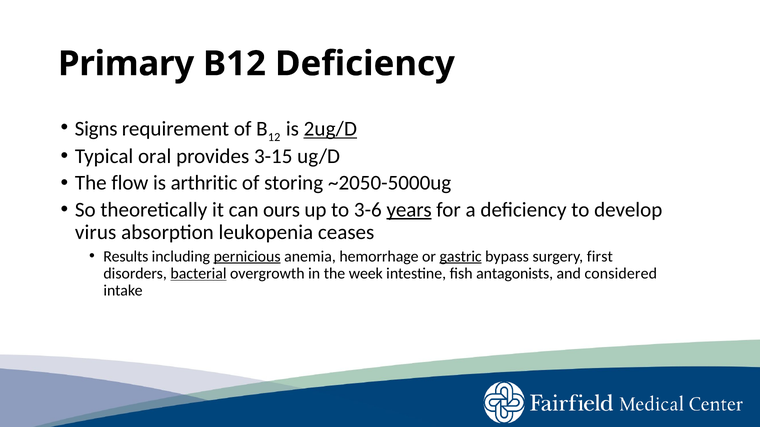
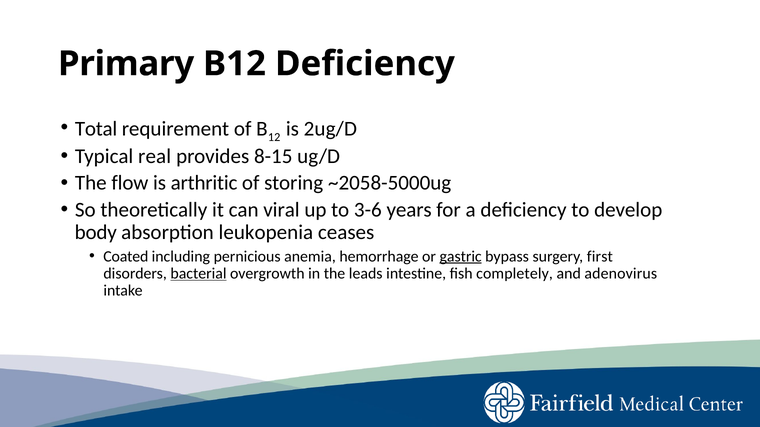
Signs: Signs -> Total (96, 129)
2ug/D underline: present -> none (330, 129)
oral: oral -> real (155, 156)
3-15: 3-15 -> 8-15 (273, 156)
~2050-5000ug: ~2050-5000ug -> ~2058-5000ug (390, 183)
ours: ours -> viral (281, 210)
years underline: present -> none (409, 210)
virus: virus -> body (96, 233)
Results: Results -> Coated (126, 257)
pernicious underline: present -> none (247, 257)
week: week -> leads (366, 274)
antagonists: antagonists -> completely (515, 274)
considered: considered -> adenovirus (621, 274)
